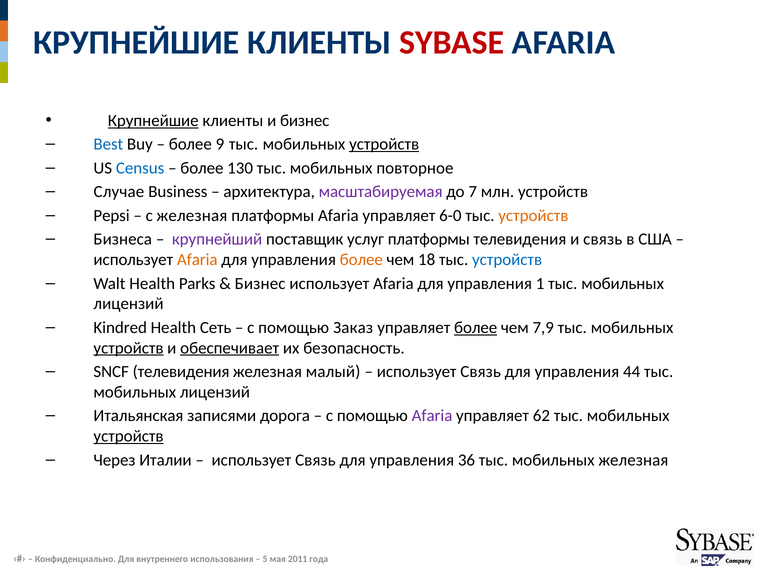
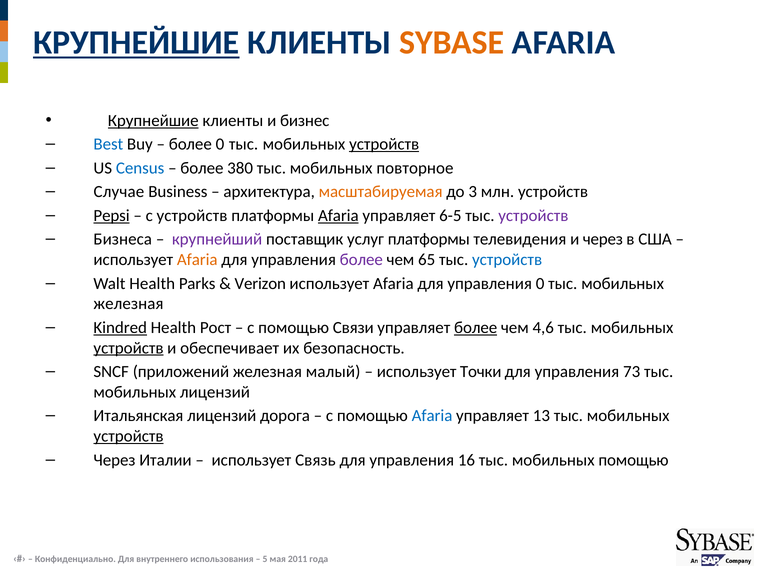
КРУПНЕЙШИЕ underline: none -> present (136, 43)
SYBASE colour: red -> orange (452, 43)
более 9: 9 -> 0 (220, 144)
130: 130 -> 380 (240, 168)
масштабируемая colour: purple -> orange (381, 192)
7: 7 -> 3 (473, 192)
Pepsi underline: none -> present (112, 216)
с железная: железная -> устройств (192, 216)
Afaria underline: none -> present (338, 216)
6-0: 6-0 -> 6-5 (450, 216)
устройств colour: orange -> purple (533, 216)
и связь: связь -> через (603, 239)
более colour: orange -> purple (361, 260)
18: 18 -> 65 (427, 260)
Бизнес: Бизнес -> Verizon (260, 283)
управления 1: 1 -> 0 (540, 283)
лицензий: лицензий -> железная (128, 304)
Kindred underline: none -> present (120, 328)
Сеть: Сеть -> Рост (216, 328)
Заказ: Заказ -> Связи (353, 328)
7,9: 7,9 -> 4,6 (543, 328)
обеспечивает underline: present -> none (230, 348)
SNCF телевидения: телевидения -> приложений (181, 372)
Связь: Связь -> Точки (481, 372)
44: 44 -> 73 (632, 372)
Итальянская записями: записями -> лицензий (222, 416)
Afaria colour: purple -> blue (432, 416)
62: 62 -> 13 (541, 416)
36: 36 -> 16 (466, 460)
мобильных железная: железная -> помощью (633, 460)
